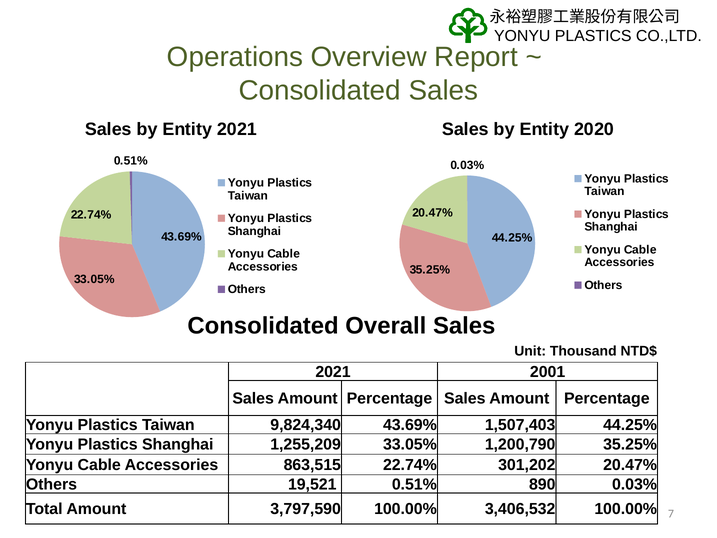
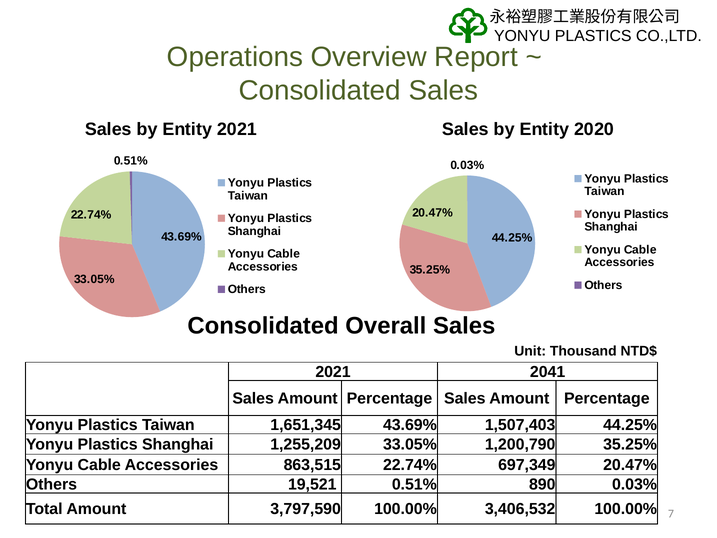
2001: 2001 -> 2041 (548, 372)
9,824,340: 9,824,340 -> 1,651,345 (306, 425)
301,202: 301,202 -> 697,349 (527, 465)
